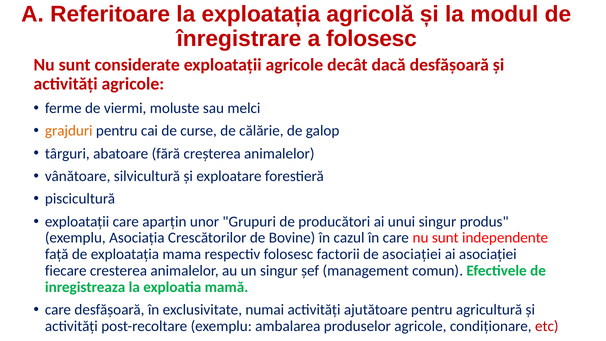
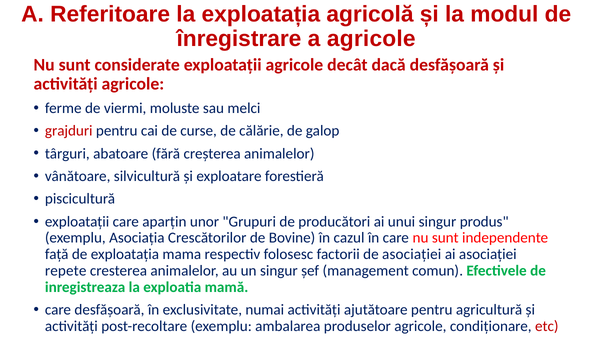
a folosesc: folosesc -> agricole (371, 39)
grajduri colour: orange -> red (69, 131)
fiecare: fiecare -> repete (66, 271)
